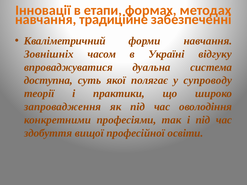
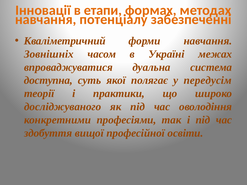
традиційне: традиційне -> потенціалу (114, 20)
відгуку: відгуку -> межах (215, 54)
супроводу: супроводу -> передусім (208, 80)
запровадження: запровадження -> досліджуваного (63, 107)
